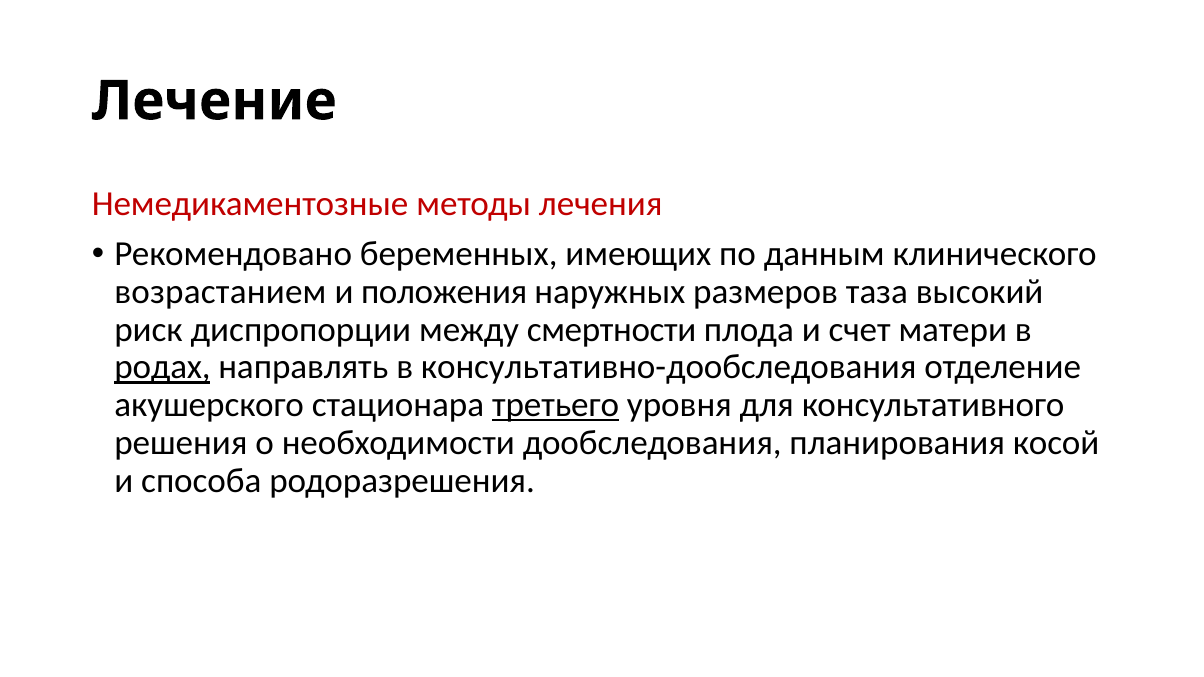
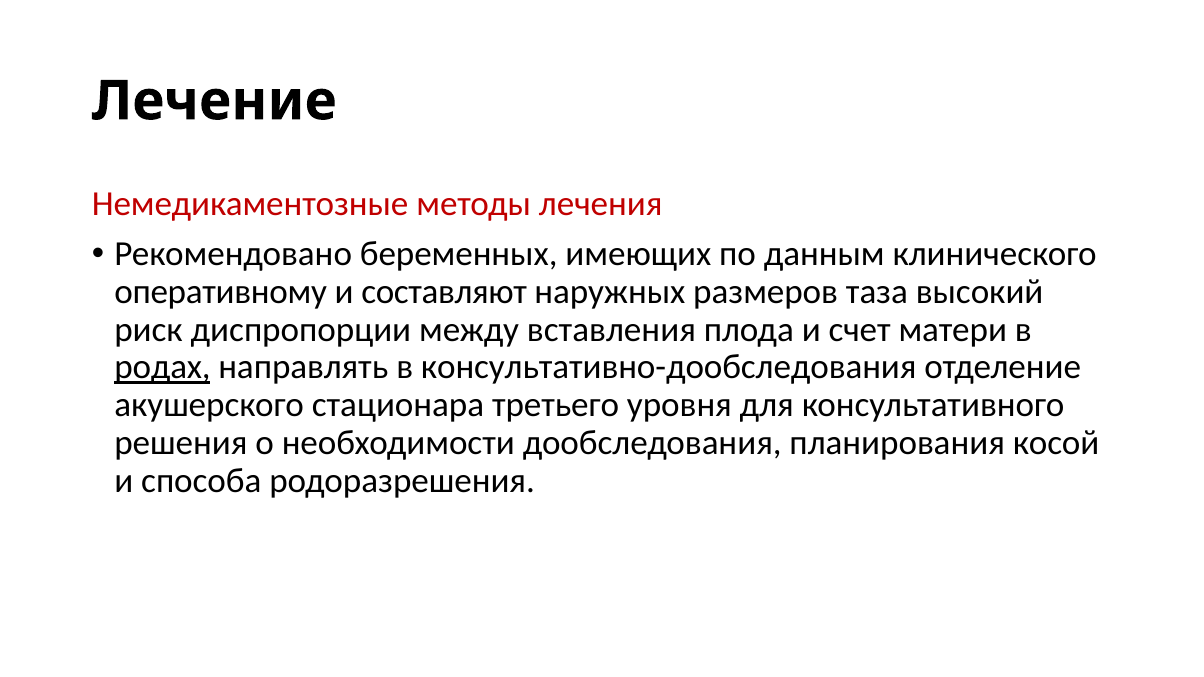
возрастанием: возрастанием -> оперативному (221, 292)
положения: положения -> составляют (444, 292)
смертности: смертности -> вставления (611, 330)
третьего underline: present -> none (556, 405)
